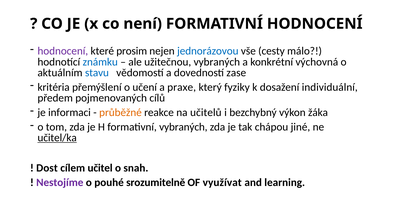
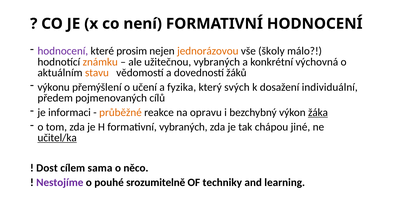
jednorázovou colour: blue -> orange (208, 51)
cesty: cesty -> školy (271, 51)
známku colour: blue -> orange (100, 62)
stavu colour: blue -> orange (97, 73)
zase: zase -> žáků (236, 73)
kritéria: kritéria -> výkonu (54, 87)
praxe: praxe -> fyzika (182, 87)
fyziky: fyziky -> svých (237, 87)
učitelů: učitelů -> opravu (206, 113)
žáka underline: none -> present (318, 113)
učitel: učitel -> sama (100, 168)
snah: snah -> něco (136, 168)
využívat: využívat -> techniky (222, 183)
